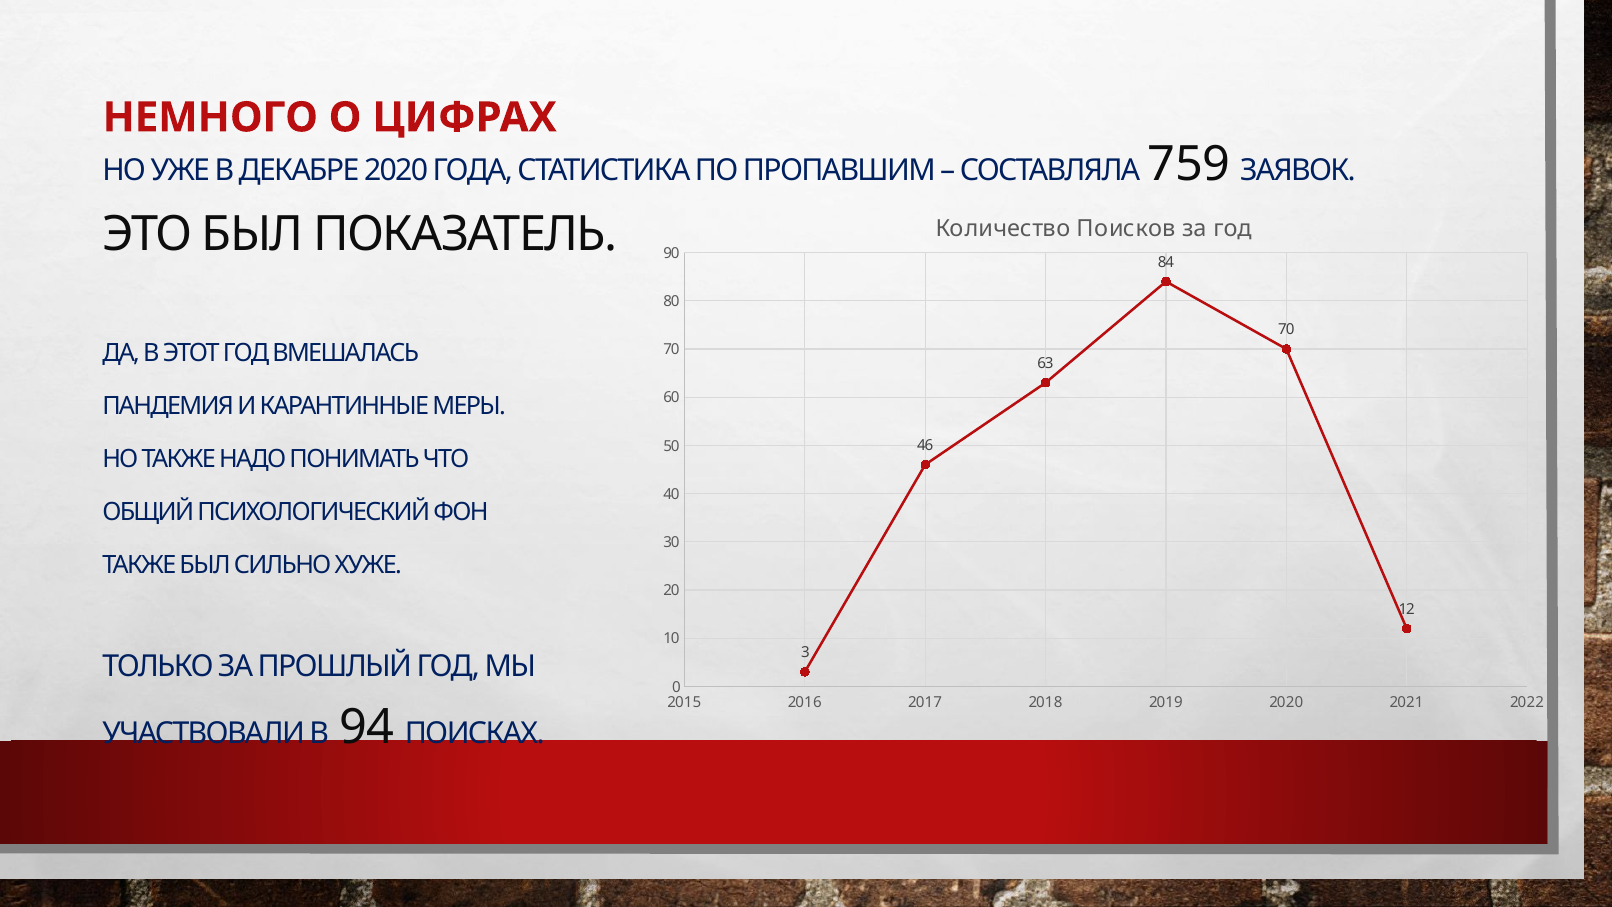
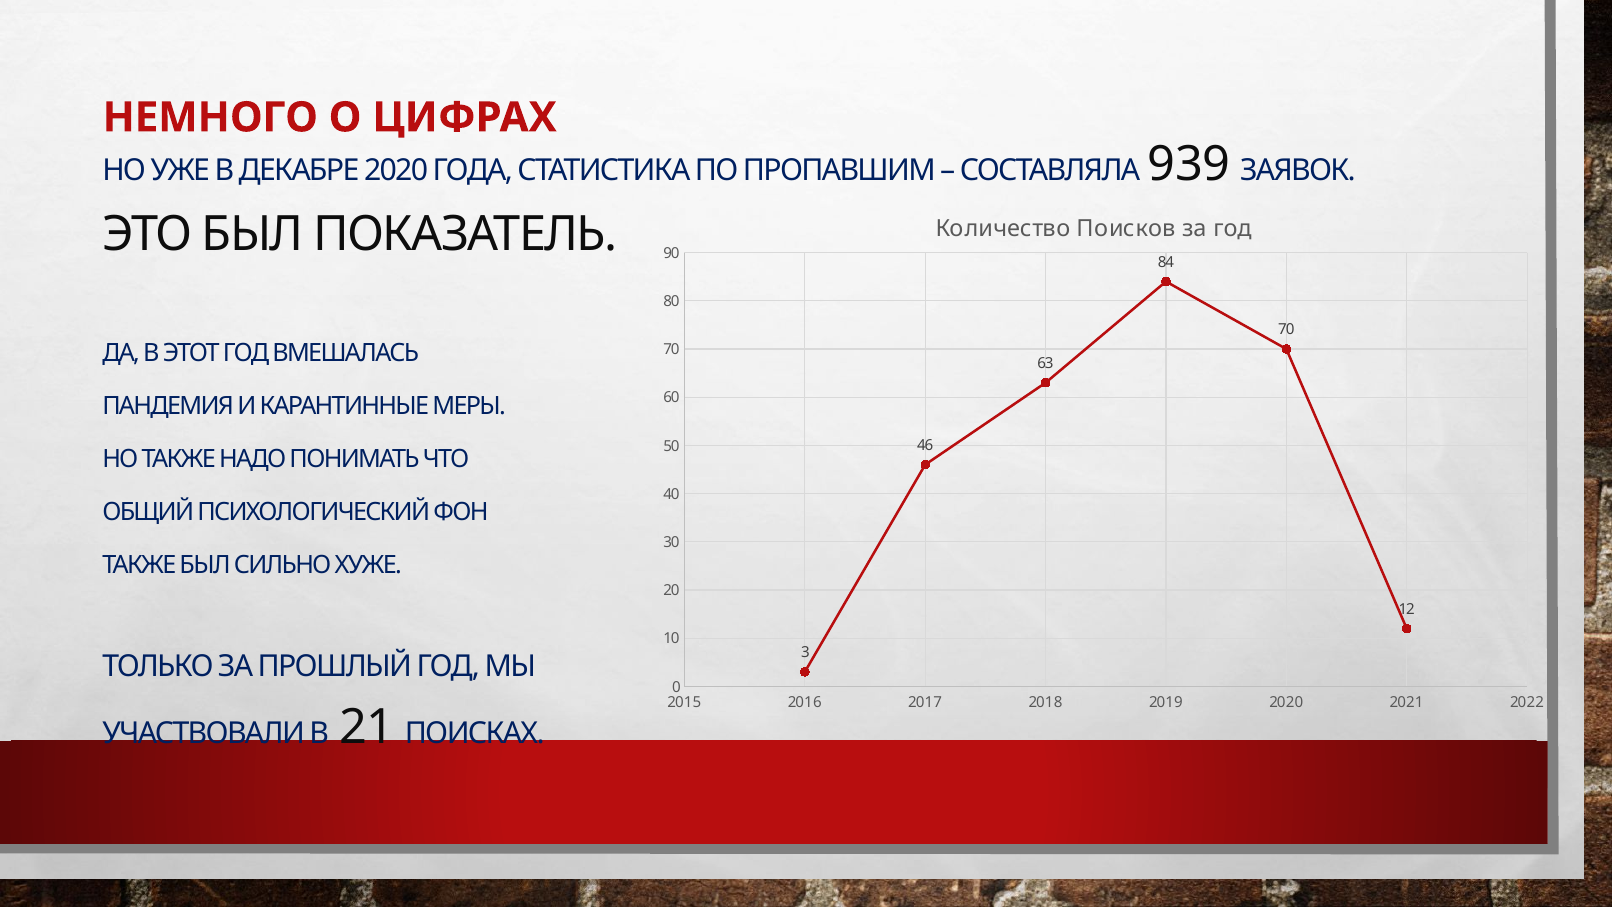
759: 759 -> 939 (1189, 164)
94: 94 -> 21 (367, 727)
